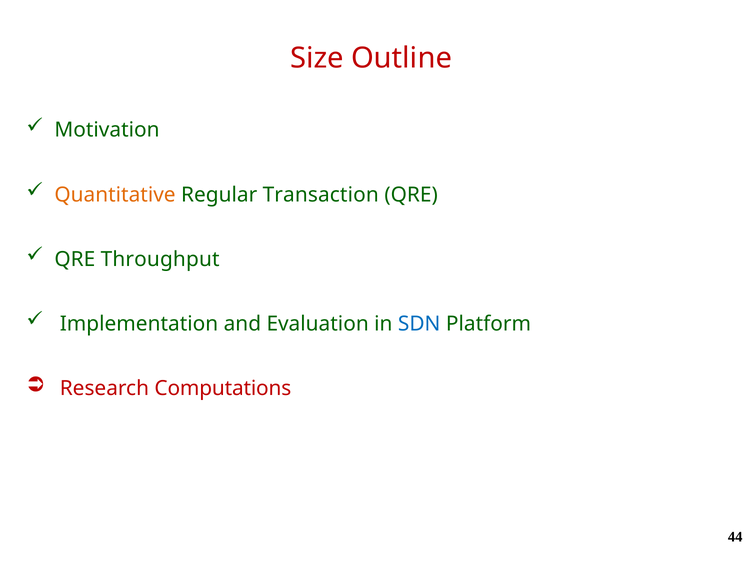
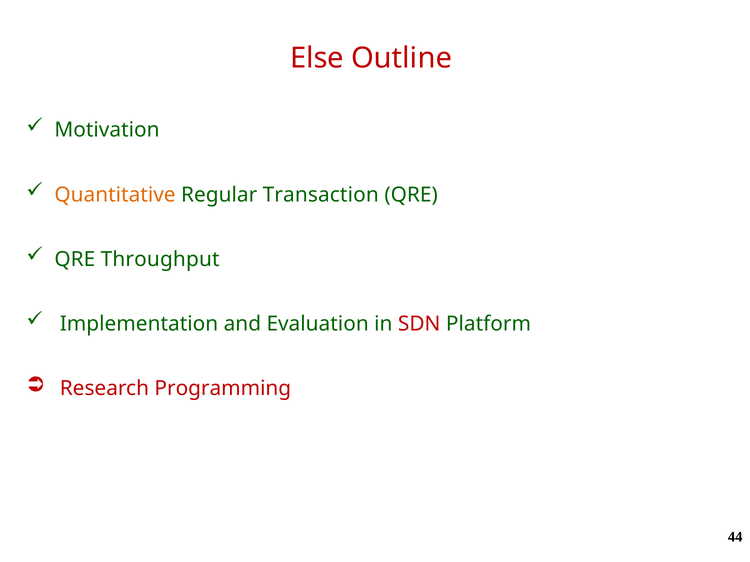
Size: Size -> Else (317, 58)
SDN colour: blue -> red (419, 324)
Computations: Computations -> Programming (223, 389)
